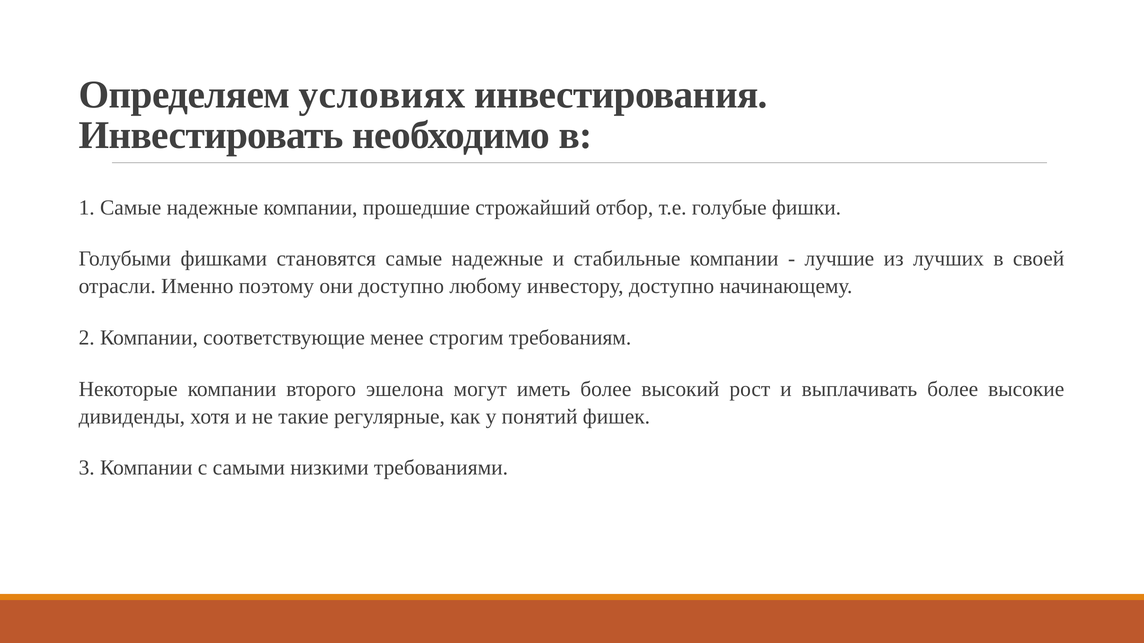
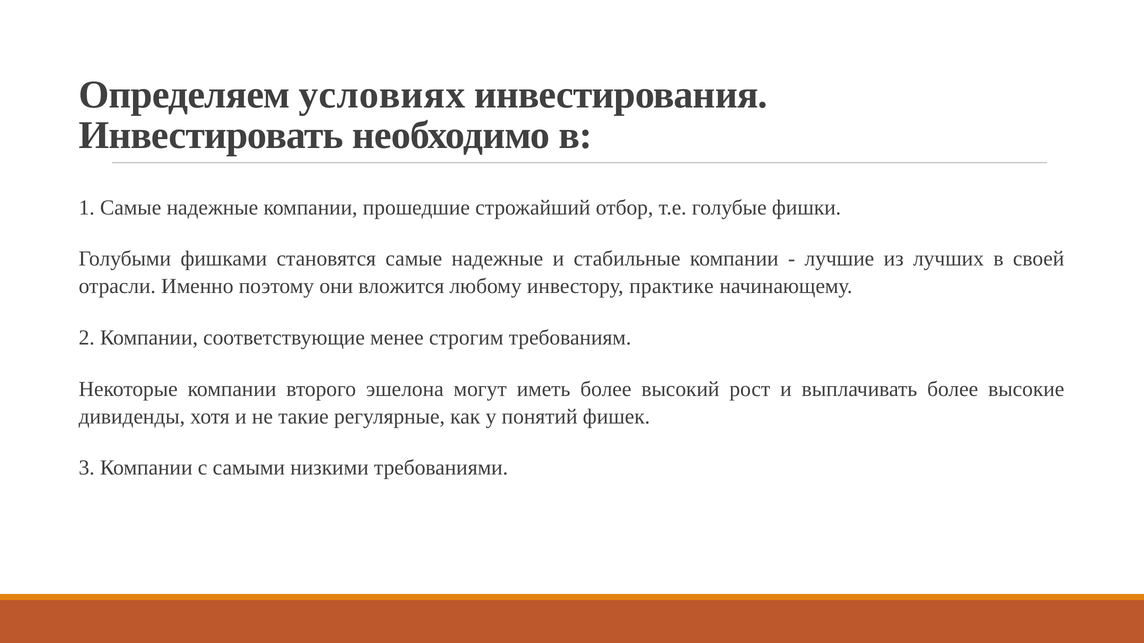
они доступно: доступно -> вложится (401, 287)
инвестору доступно: доступно -> практике (671, 287)
